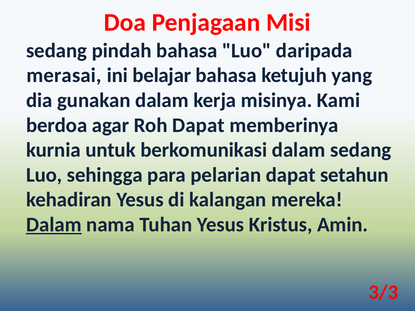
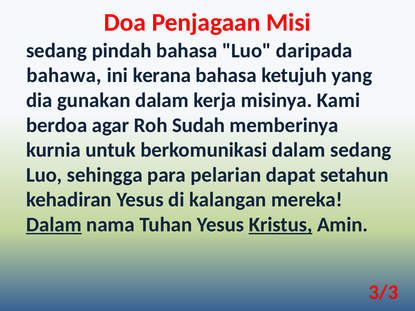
merasai: merasai -> bahawa (64, 75)
belajar: belajar -> kerana (162, 75)
Roh Dapat: Dapat -> Sudah (199, 125)
Kristus underline: none -> present (281, 225)
